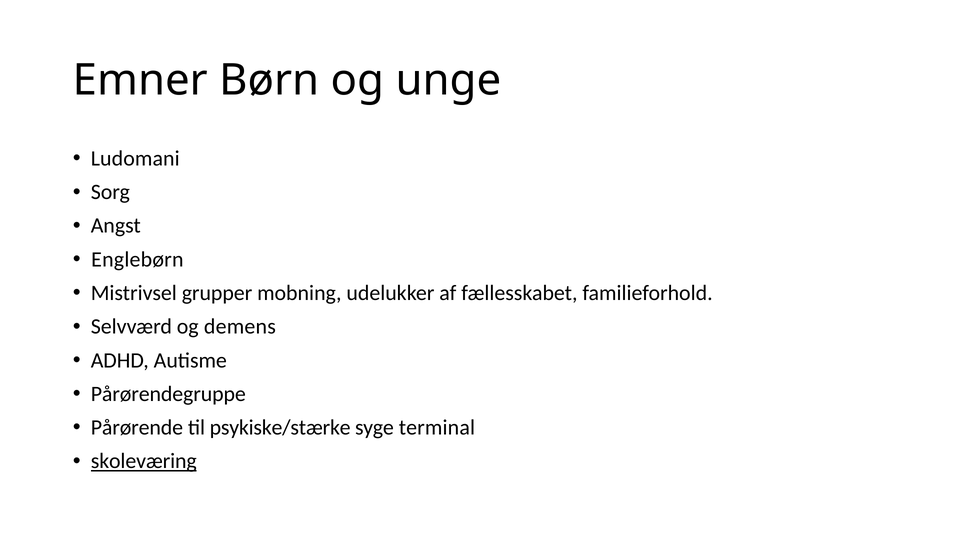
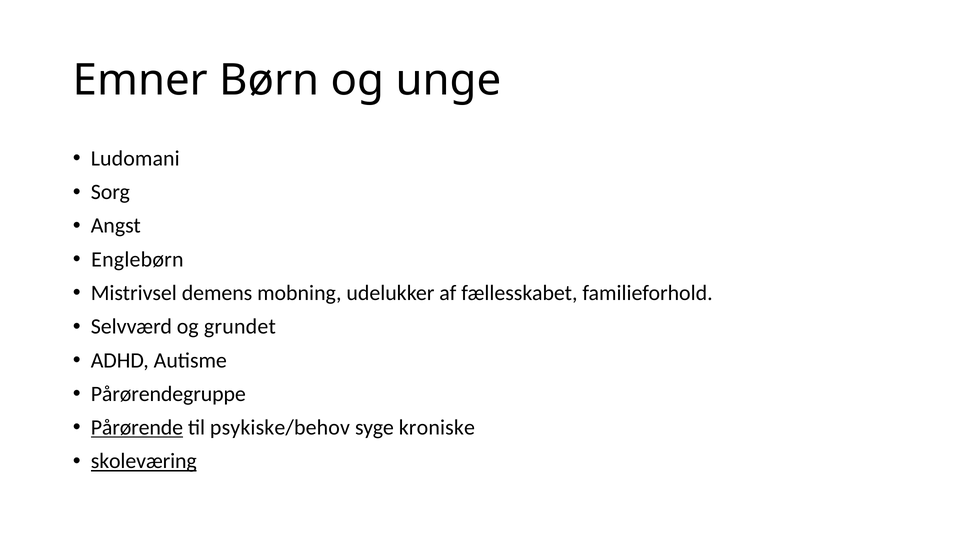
grupper: grupper -> demens (217, 293)
demens: demens -> grundet (240, 327)
Pårørende underline: none -> present (137, 427)
psykiske/stærke: psykiske/stærke -> psykiske/behov (280, 427)
terminal: terminal -> kroniske (437, 427)
